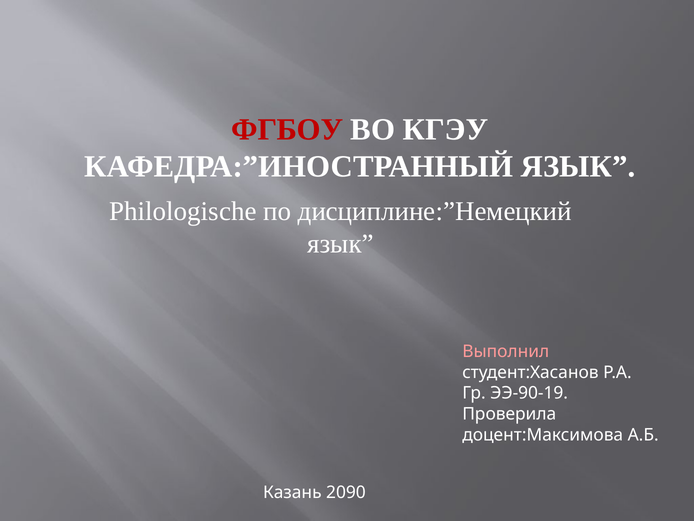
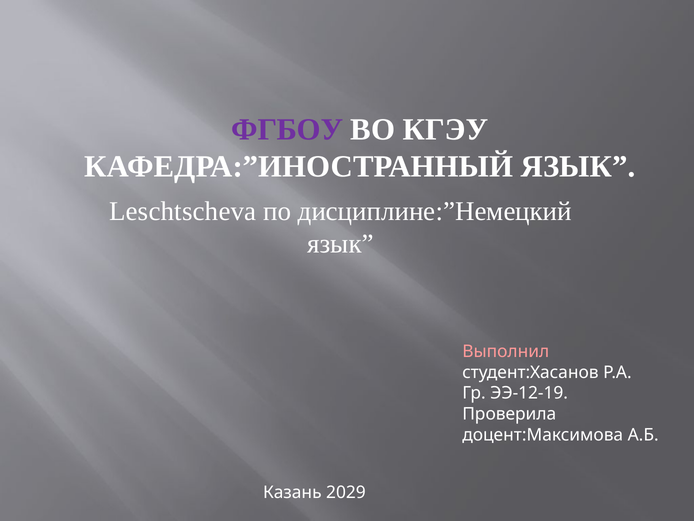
ФГБОУ colour: red -> purple (287, 130)
Philologische: Philologische -> Leschtscheva (183, 211)
ЭЭ-90-19: ЭЭ-90-19 -> ЭЭ-12-19 (529, 393)
2090: 2090 -> 2029 (346, 492)
